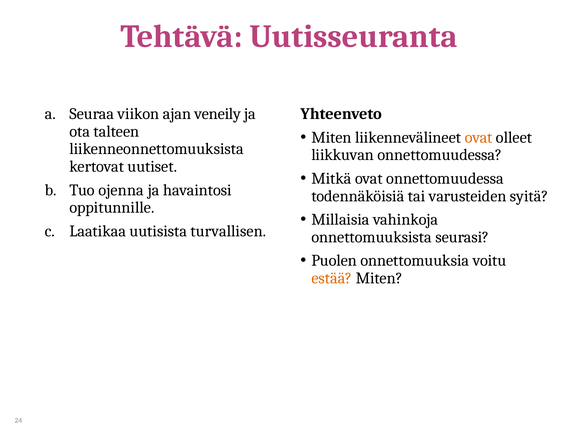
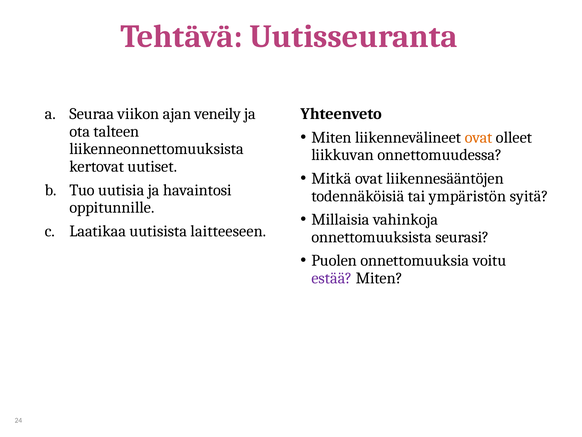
ovat onnettomuudessa: onnettomuudessa -> liikennesääntöjen (445, 178)
ojenna: ojenna -> uutisia (121, 190)
varusteiden: varusteiden -> ympäristön (468, 196)
turvallisen: turvallisen -> laitteeseen (228, 231)
estää colour: orange -> purple (332, 278)
